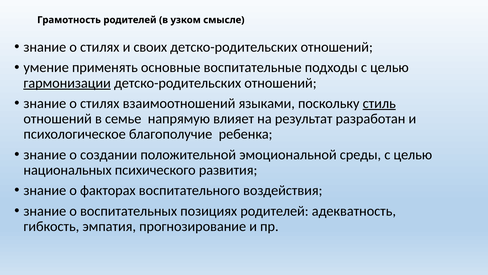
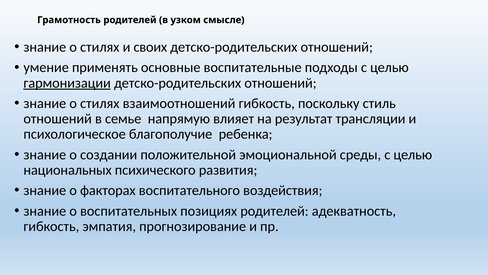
взаимоотношений языками: языками -> гибкость (267, 103)
стиль underline: present -> none (379, 103)
разработан: разработан -> трансляции (371, 119)
